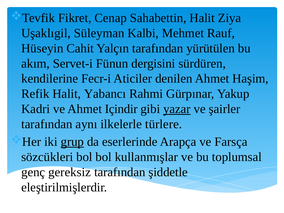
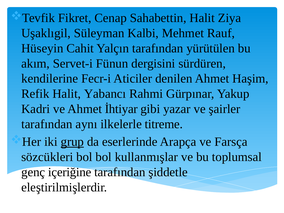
Içindir: Içindir -> İhtiyar (121, 109)
yazar underline: present -> none (177, 109)
türlere: türlere -> titreme (164, 124)
gereksiz: gereksiz -> içeriğine (70, 172)
